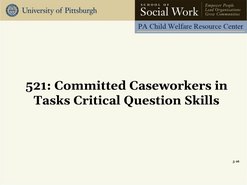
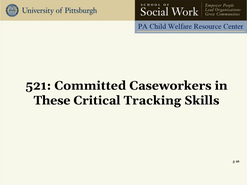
Tasks: Tasks -> These (52, 101)
Question: Question -> Tracking (152, 101)
